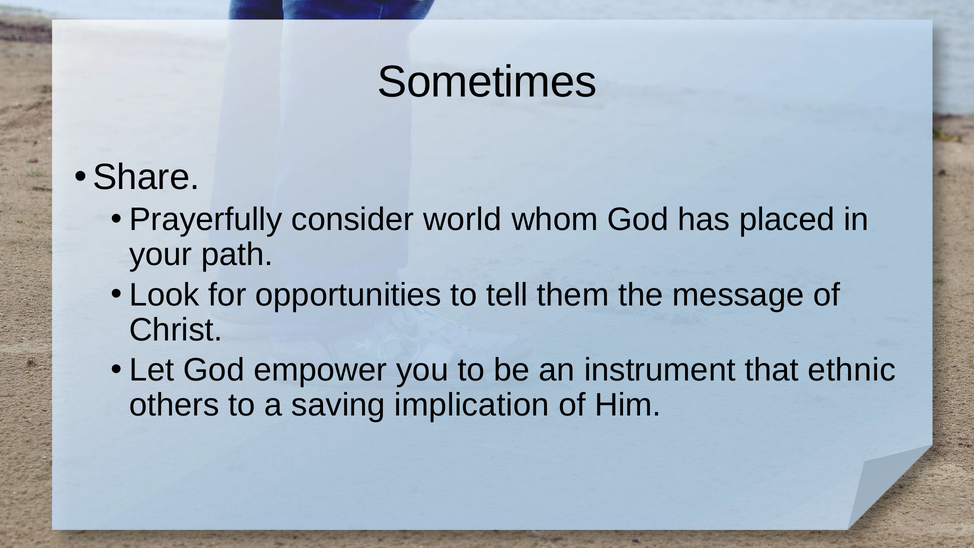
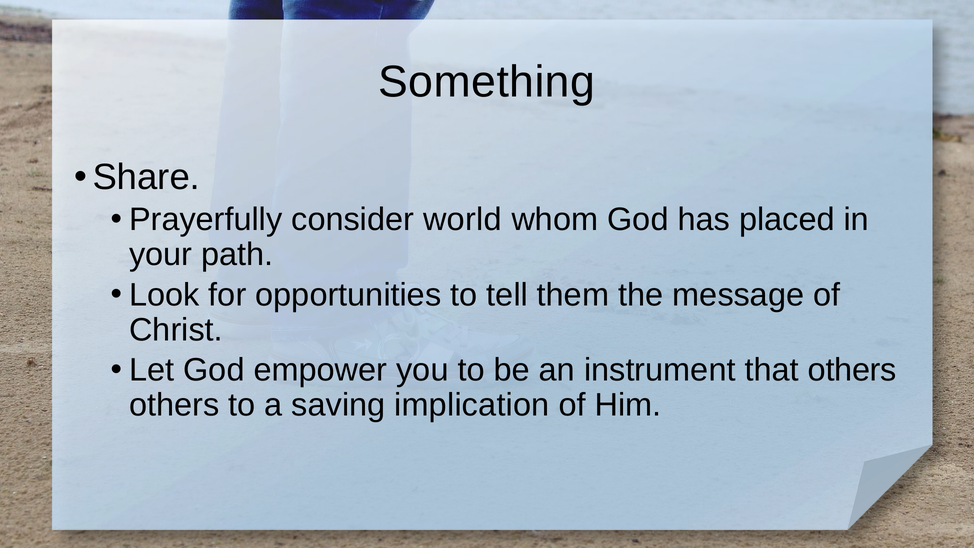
Sometimes: Sometimes -> Something (487, 82)
that ethnic: ethnic -> others (852, 370)
